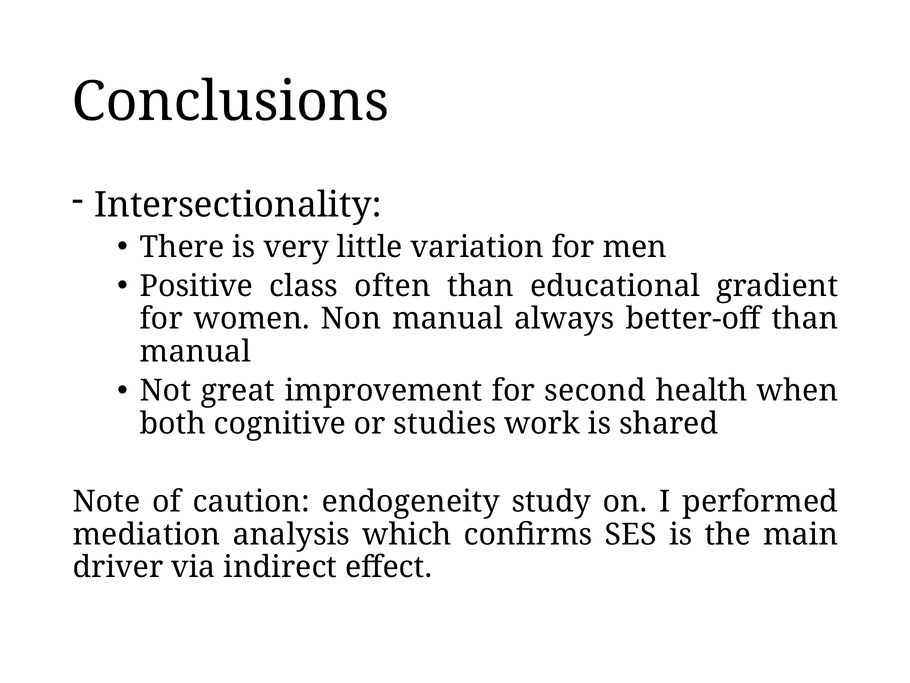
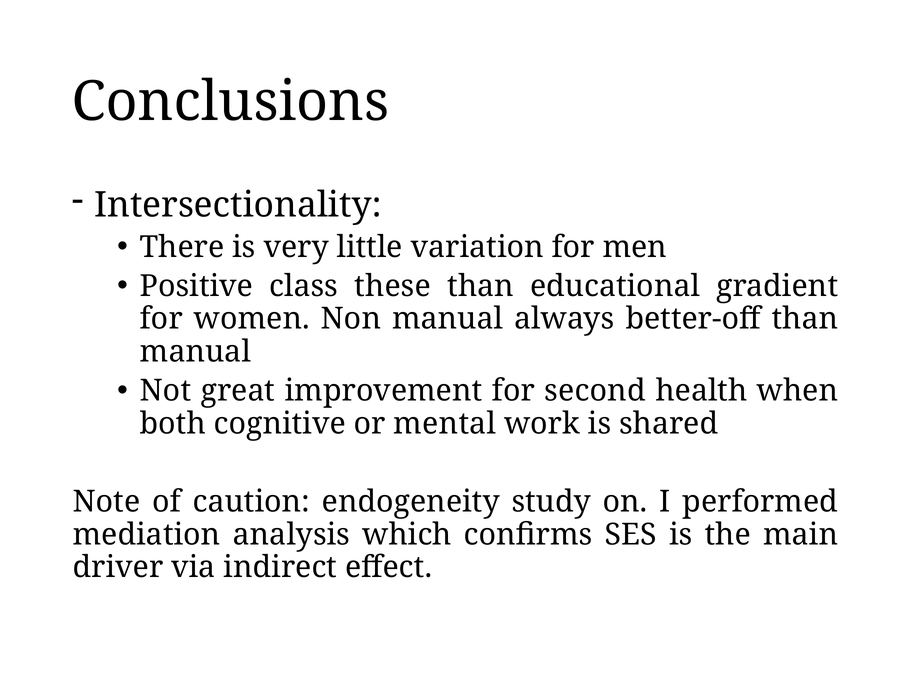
often: often -> these (393, 286)
studies: studies -> mental (445, 423)
